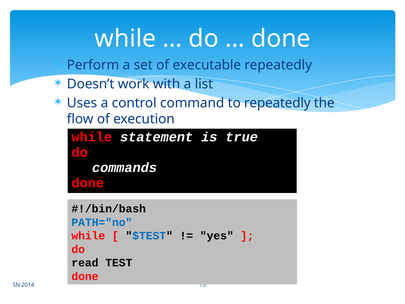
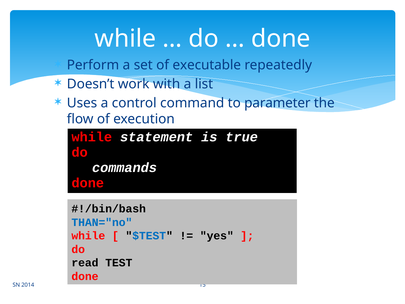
to repeatedly: repeatedly -> parameter (277, 103)
PATH="no: PATH="no -> THAN="no (102, 222)
